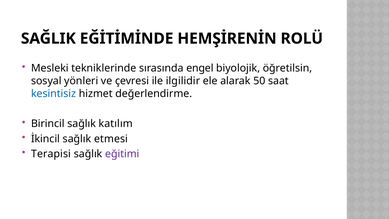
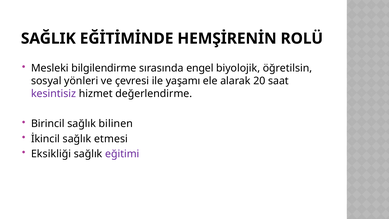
tekniklerinde: tekniklerinde -> bilgilendirme (104, 68)
ilgilidir: ilgilidir -> yaşamı (183, 81)
50: 50 -> 20 (259, 81)
kesintisiz colour: blue -> purple (54, 93)
katılım: katılım -> bilinen (116, 124)
Terapisi: Terapisi -> Eksikliği (51, 154)
